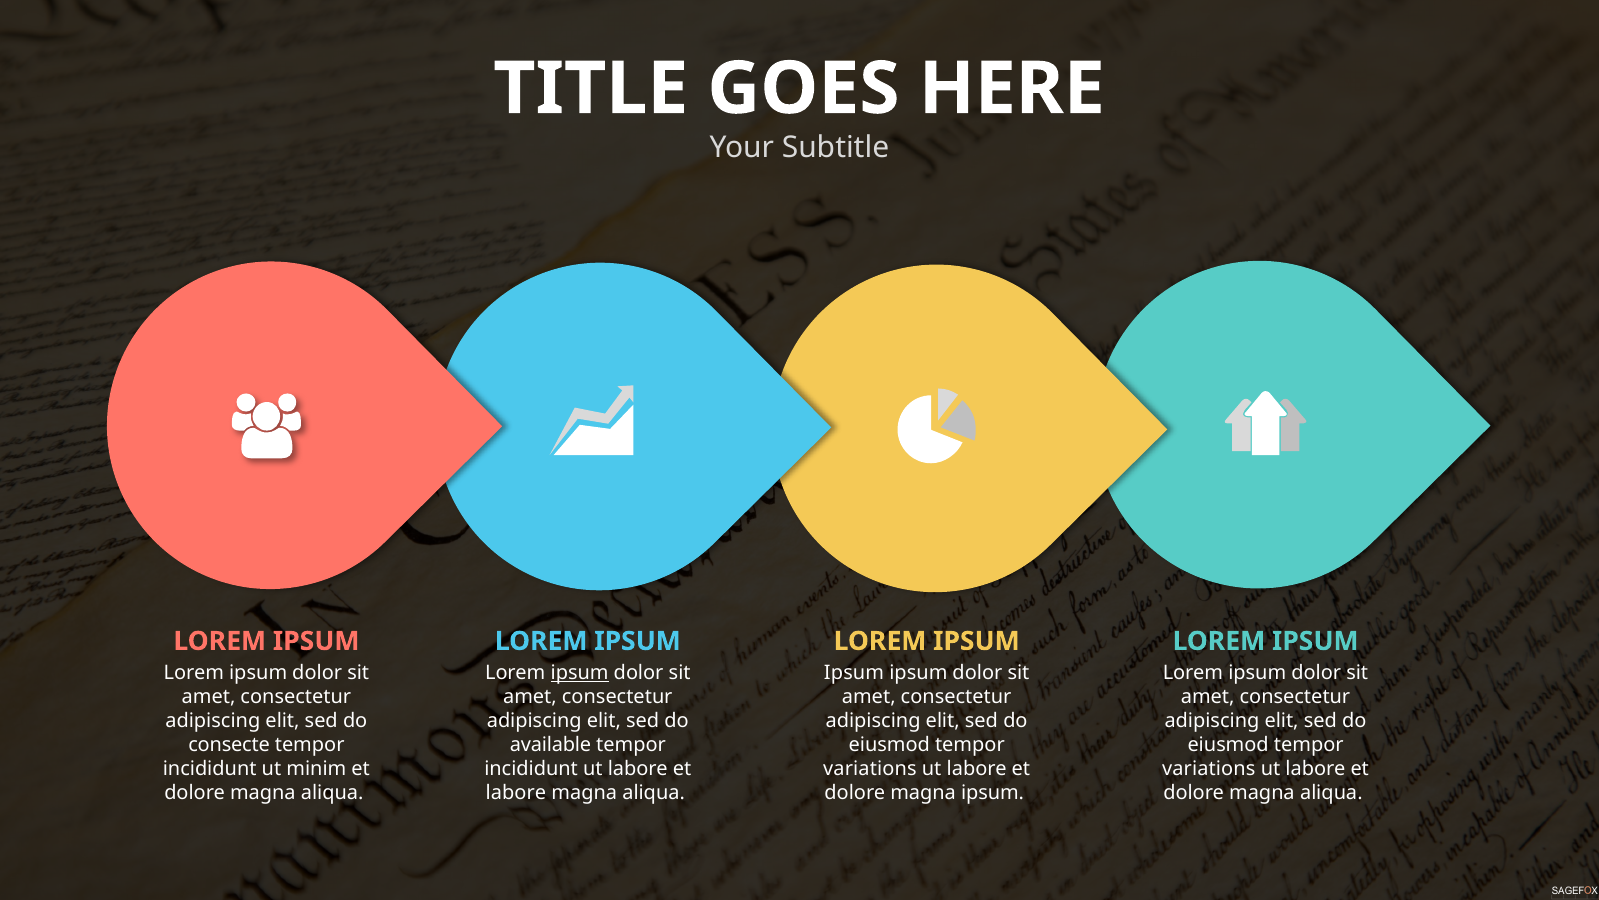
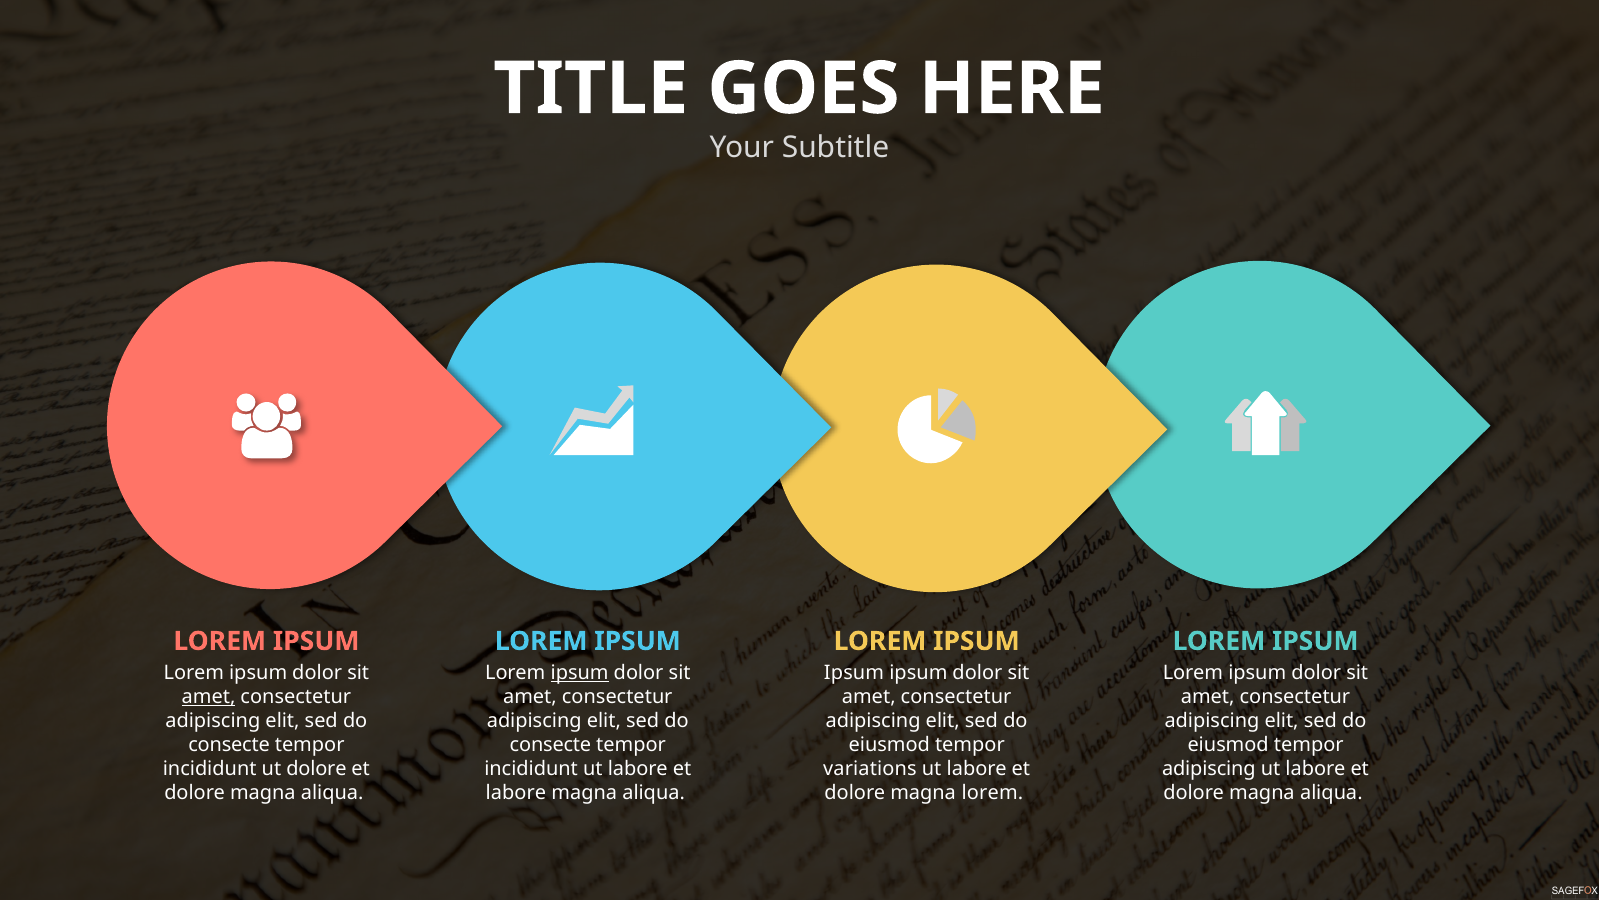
amet underline: none -> present (209, 696)
available: available -> consecte (550, 744)
ut minim: minim -> dolore (316, 768)
variations: variations -> adipiscing (1209, 768)
magna ipsum: ipsum -> lorem (992, 792)
